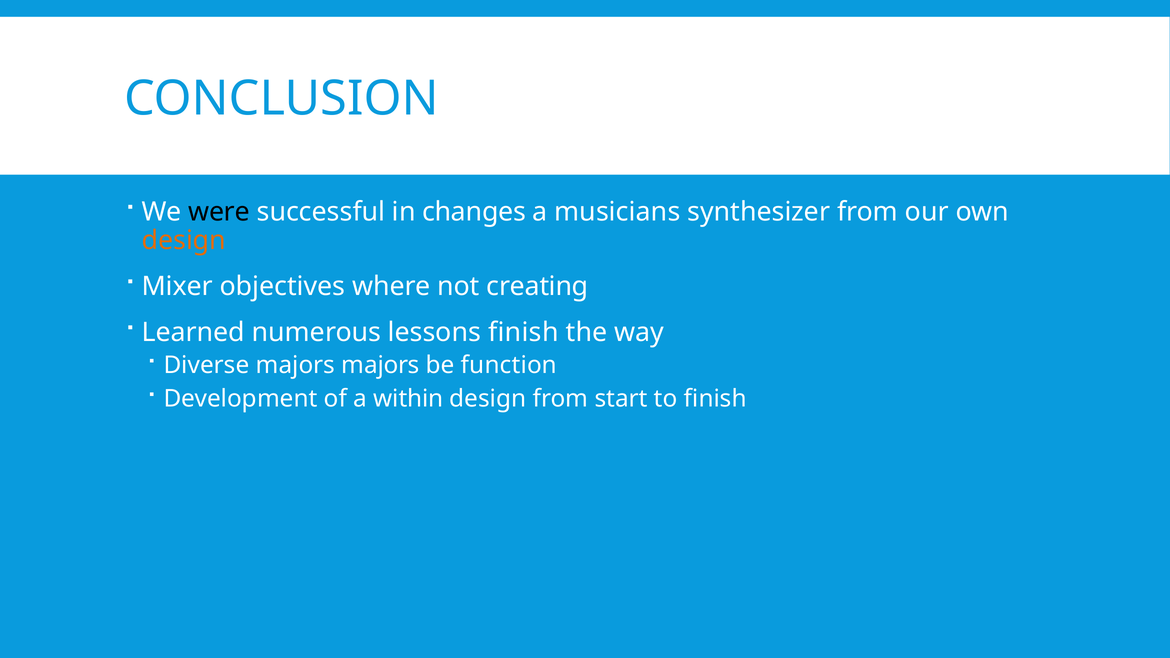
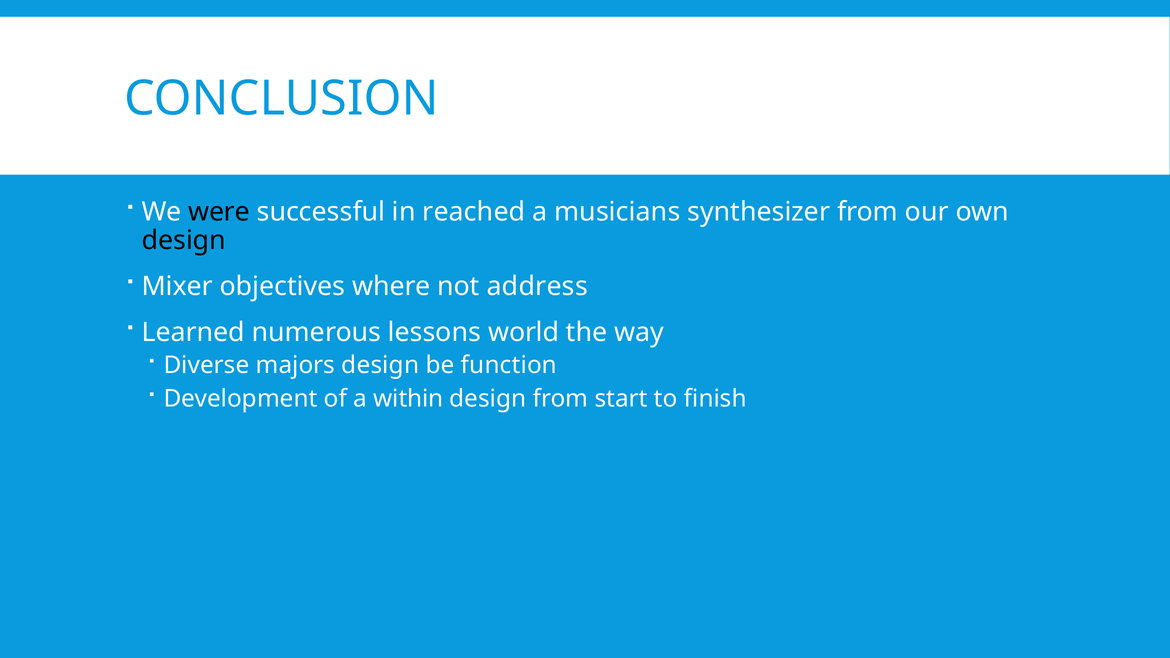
changes: changes -> reached (474, 212)
design colour: orange -> black (184, 241)
creating: creating -> address (537, 287)
lessons finish: finish -> world (524, 333)
majors majors: majors -> design (380, 365)
